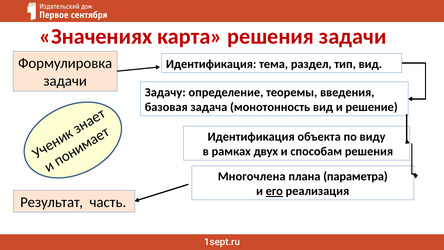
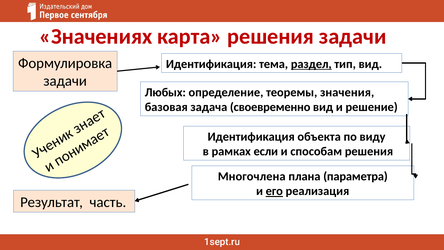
раздел underline: none -> present (311, 64)
Задачу: Задачу -> Любых (165, 92)
введения: введения -> значения (347, 92)
монотонность: монотонность -> своевременно (270, 107)
двух: двух -> если (266, 151)
